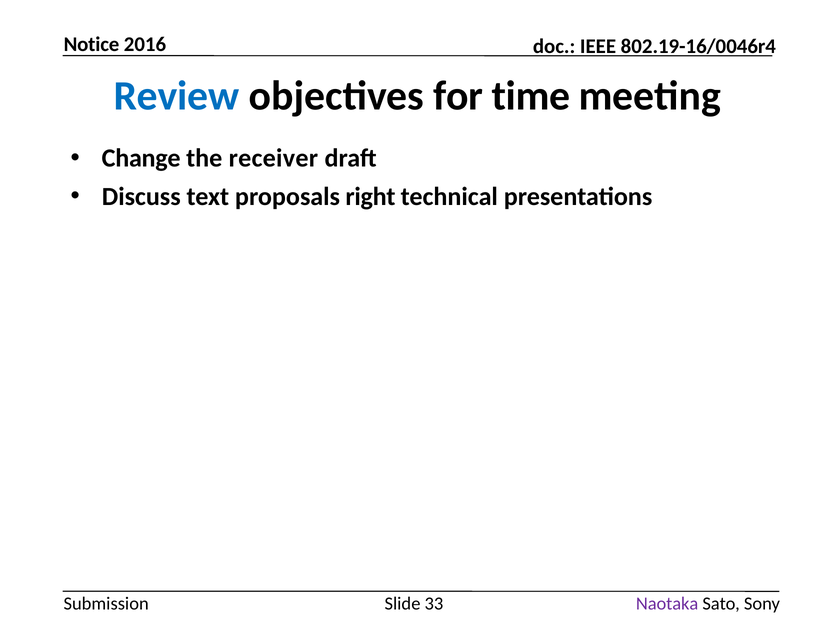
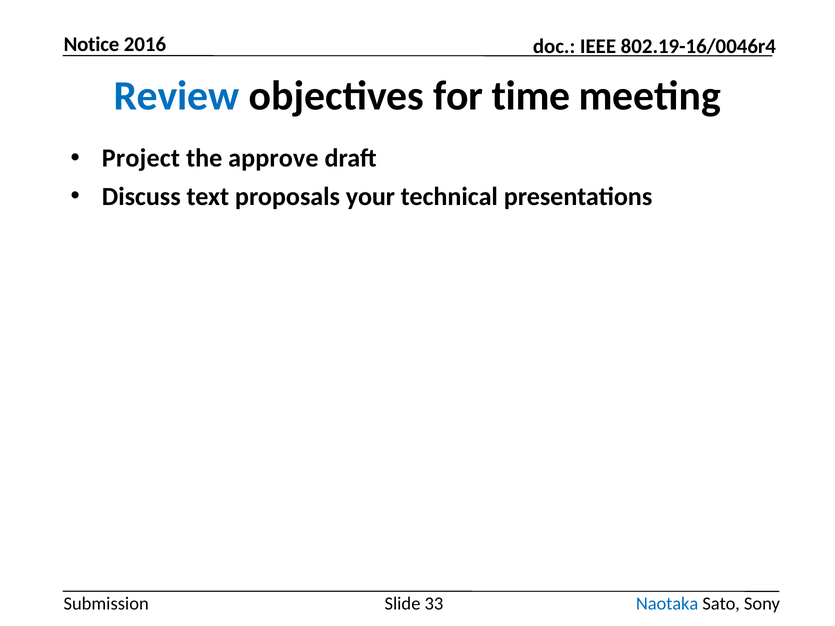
Change: Change -> Project (141, 158)
receiver: receiver -> approve (273, 158)
right: right -> your (370, 197)
Naotaka colour: purple -> blue (667, 604)
